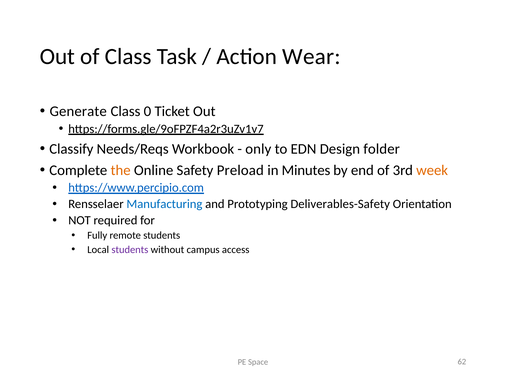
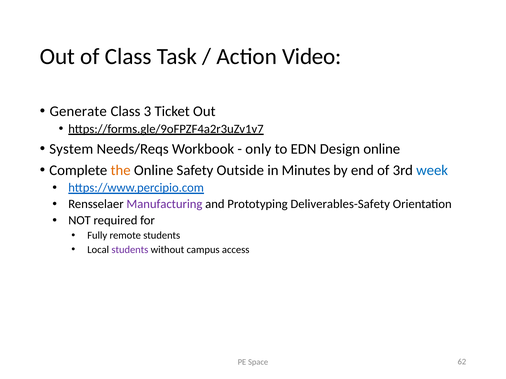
Wear: Wear -> Video (312, 57)
0: 0 -> 3 (147, 111)
Classify: Classify -> System (71, 149)
Design folder: folder -> online (382, 149)
Preload: Preload -> Outside (240, 170)
week colour: orange -> blue (432, 170)
Manufacturing colour: blue -> purple (164, 204)
